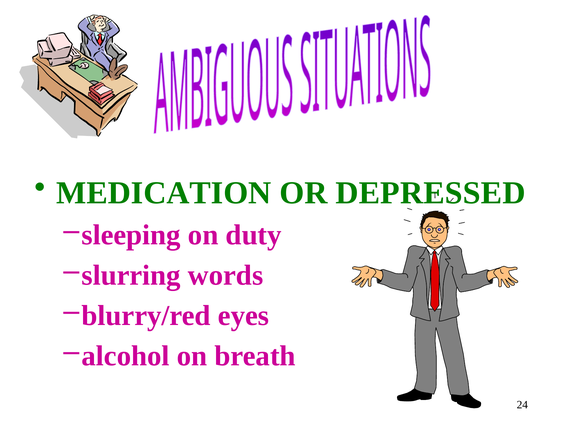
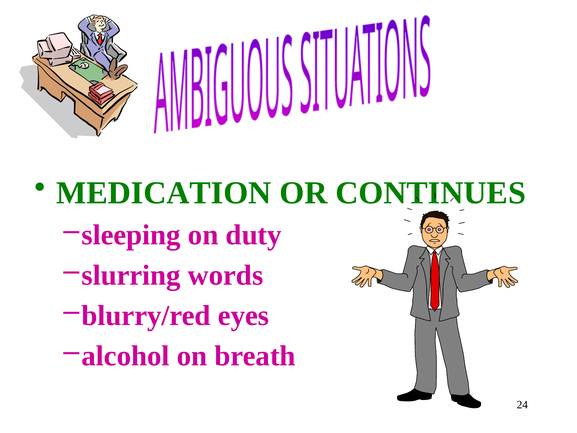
DEPRESSED: DEPRESSED -> CONTINUES (431, 193)
